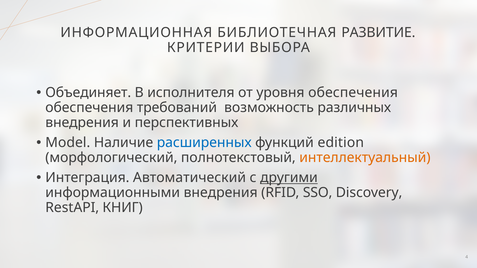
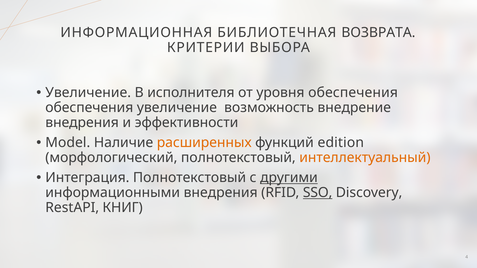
РАЗВИТИЕ: РАЗВИТИЕ -> ВОЗВРАТА (378, 33)
Объединяет: Объединяет -> Увеличение (88, 93)
обеспечения требований: требований -> увеличение (177, 108)
различных: различных -> внедрение (354, 108)
перспективных: перспективных -> эффективности (187, 123)
расширенных colour: blue -> orange (204, 143)
Интеграция Автоматический: Автоматический -> Полнотекстовый (190, 178)
SSO underline: none -> present (318, 193)
